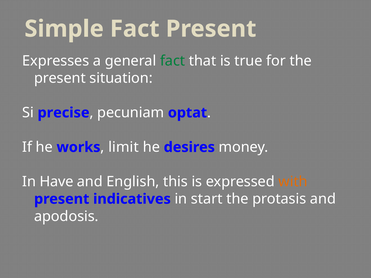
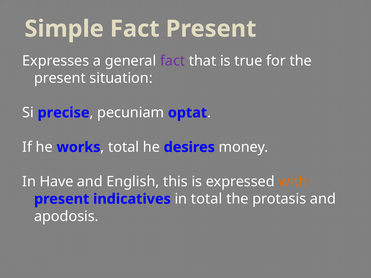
fact colour: green -> purple (173, 61)
limit: limit -> total (124, 147)
in start: start -> total (207, 199)
